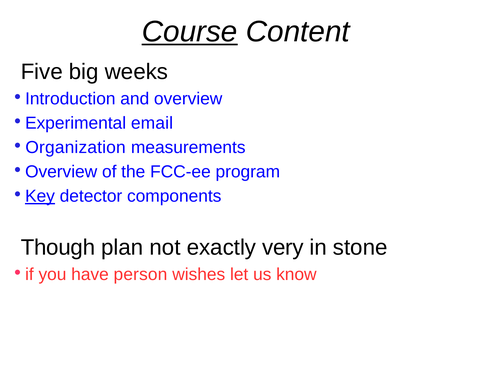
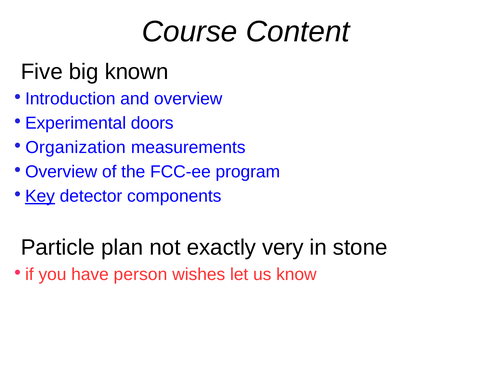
Course underline: present -> none (190, 32)
weeks: weeks -> known (137, 72)
email: email -> doors (152, 123)
Though: Though -> Particle (58, 247)
